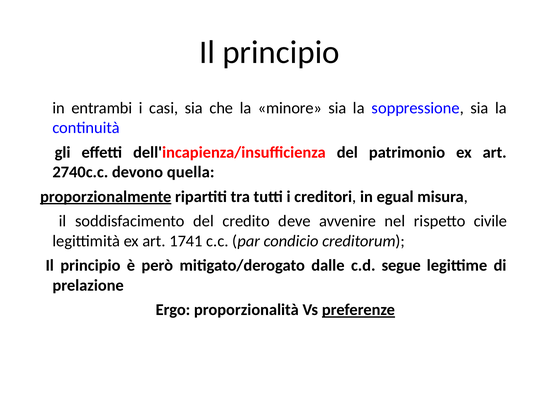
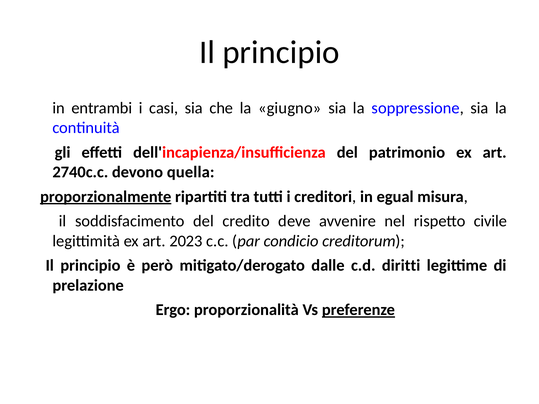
minore: minore -> giugno (290, 108)
1741: 1741 -> 2023 (186, 241)
segue: segue -> diritti (401, 266)
